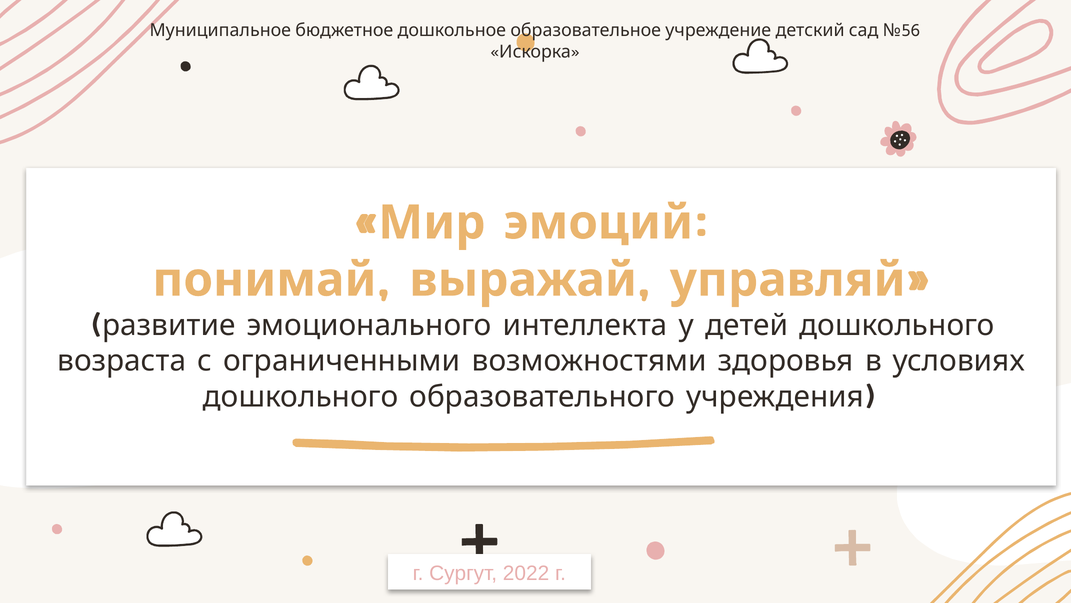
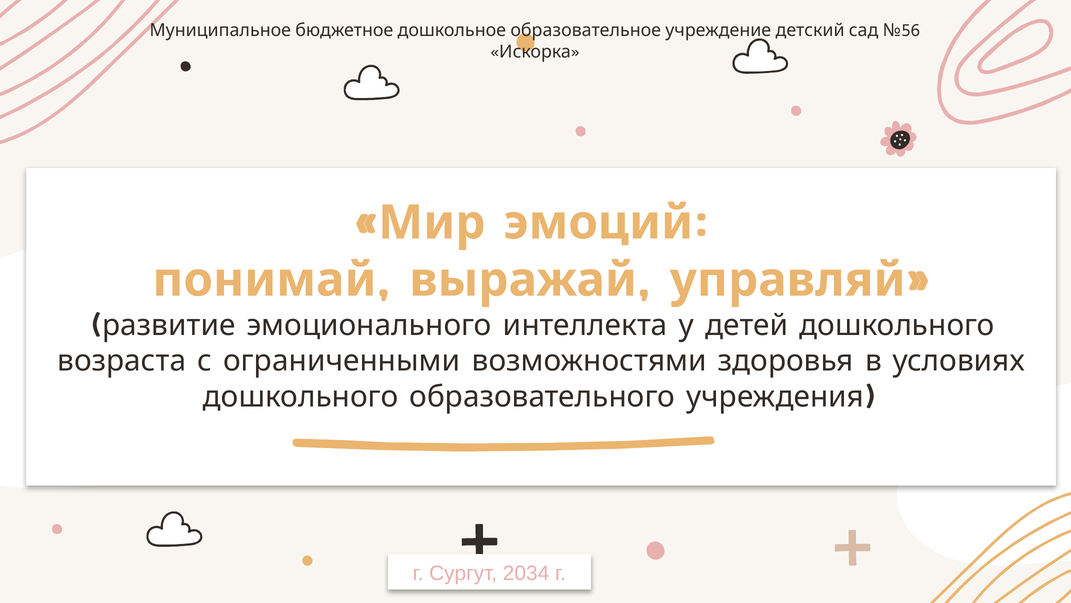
2022: 2022 -> 2034 (526, 573)
